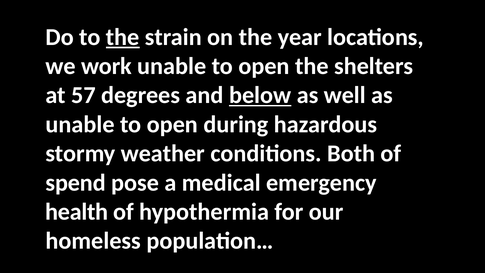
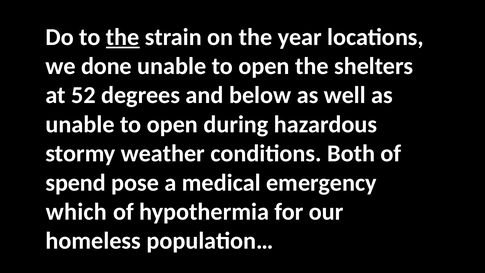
work: work -> done (106, 66)
57: 57 -> 52 (83, 95)
below underline: present -> none (260, 95)
health: health -> which (76, 212)
